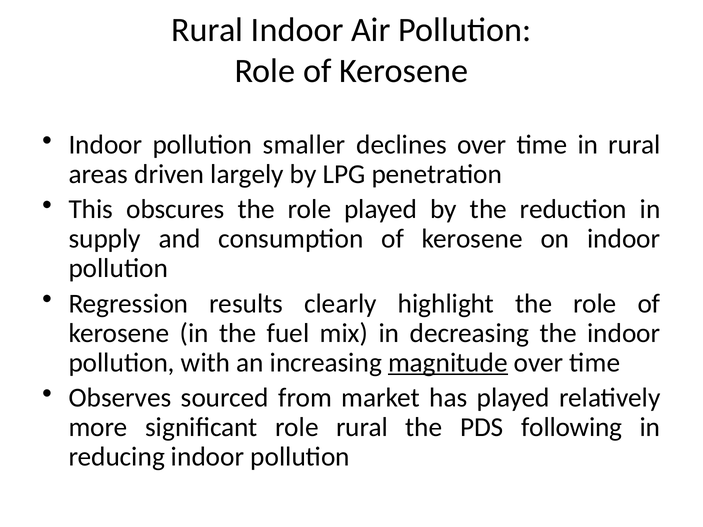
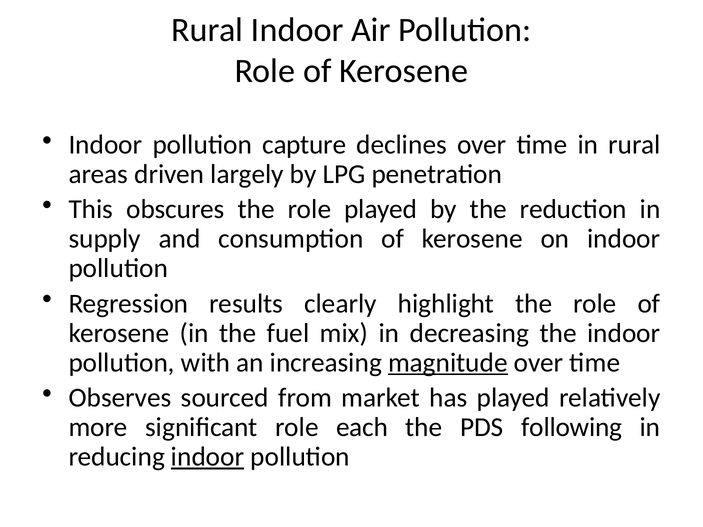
smaller: smaller -> capture (304, 145)
role rural: rural -> each (362, 428)
indoor underline: none -> present (208, 457)
